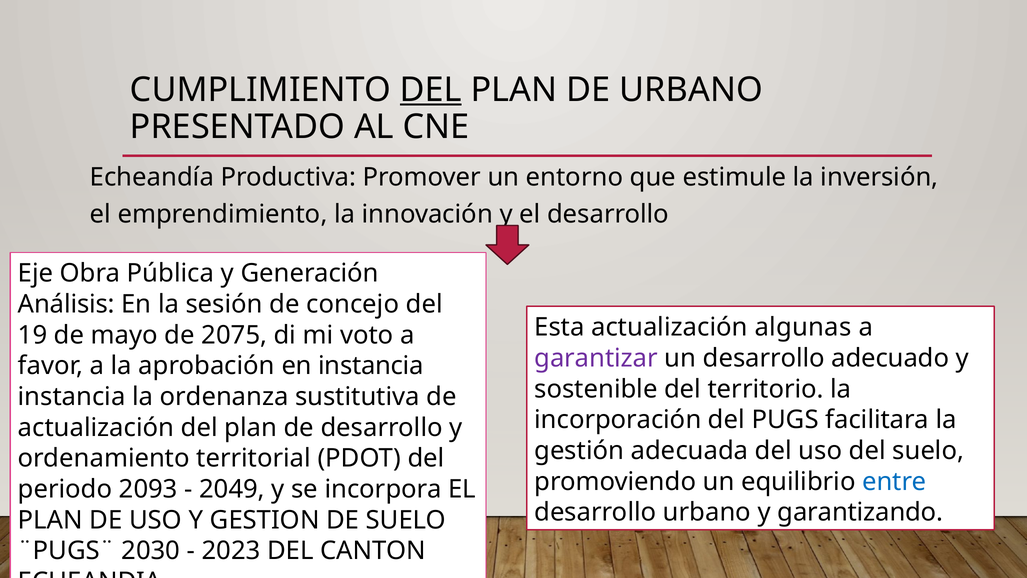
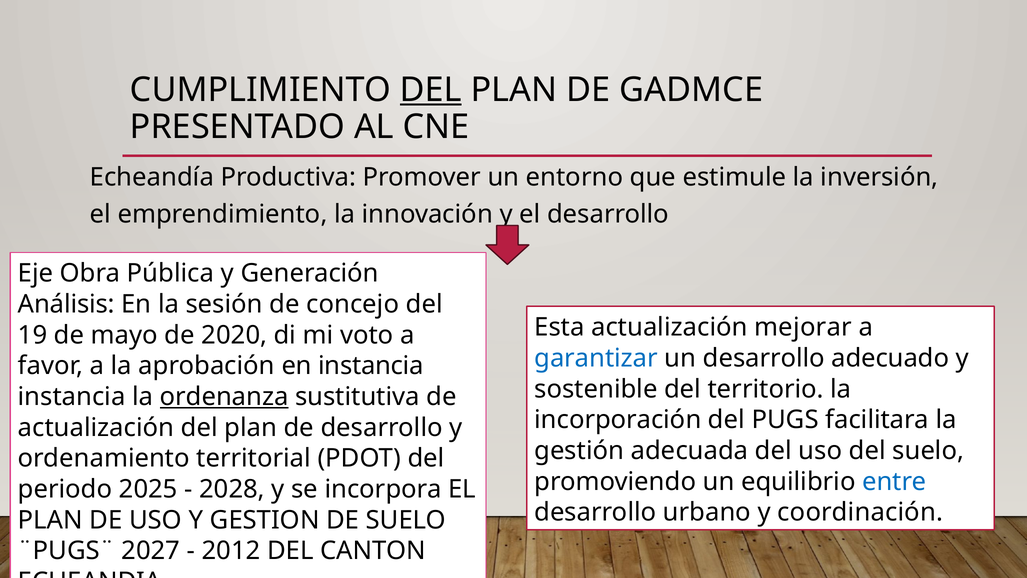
DE URBANO: URBANO -> GADMCE (691, 90)
algunas: algunas -> mejorar (803, 327)
2075: 2075 -> 2020 (234, 335)
garantizar colour: purple -> blue (596, 358)
ordenanza underline: none -> present (224, 397)
2093: 2093 -> 2025 (148, 489)
2049: 2049 -> 2028 (232, 489)
garantizando: garantizando -> coordinación (860, 512)
2030: 2030 -> 2027 (151, 551)
2023: 2023 -> 2012 (231, 551)
